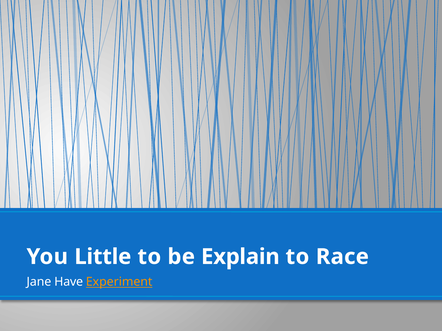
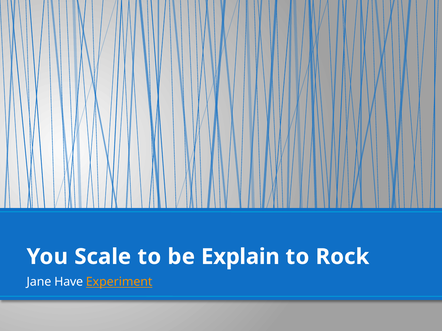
Little: Little -> Scale (103, 257)
Race: Race -> Rock (342, 257)
